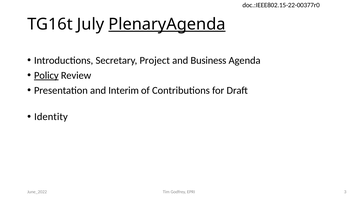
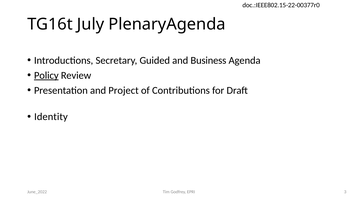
PlenaryAgenda underline: present -> none (167, 24)
Project: Project -> Guided (155, 61)
Interim: Interim -> Project (124, 90)
